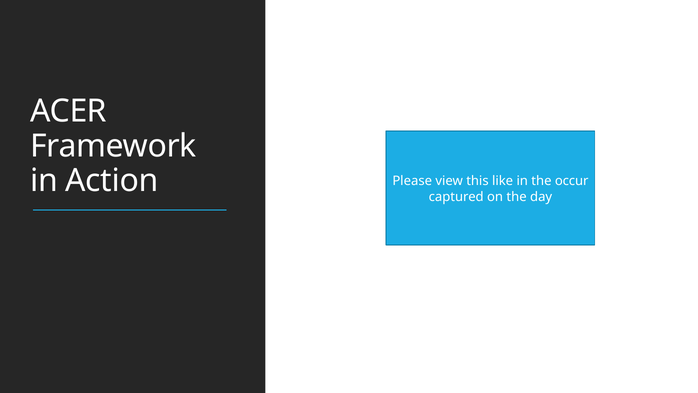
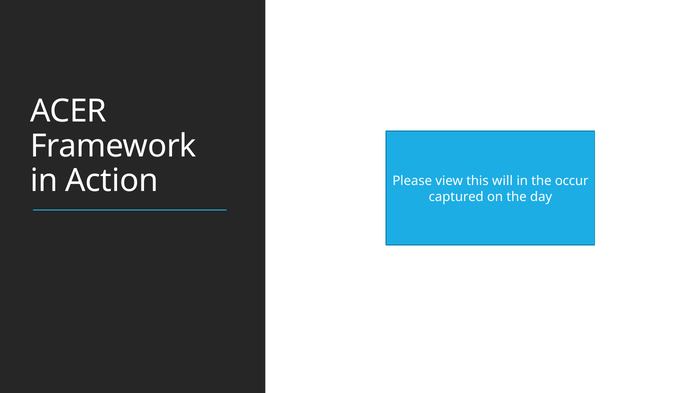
like: like -> will (502, 181)
